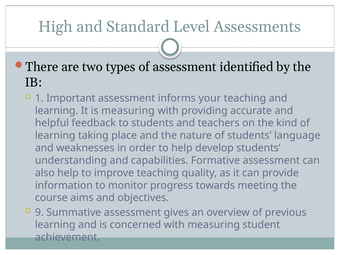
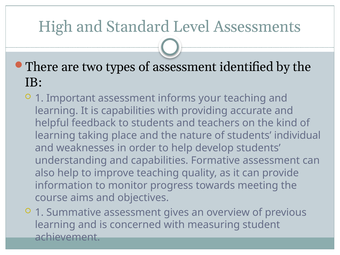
is measuring: measuring -> capabilities (128, 111)
language: language -> individual (297, 136)
9: 9 -> 1 (39, 212)
